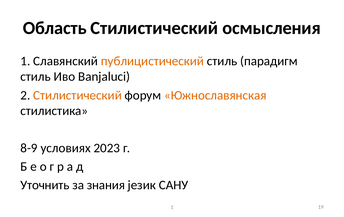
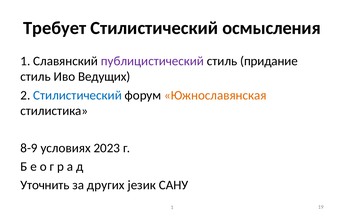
Область: Область -> Требует (55, 28)
публицистический colour: orange -> purple (152, 61)
парадигм: парадигм -> придание (269, 61)
Banjaluci: Banjaluci -> Ведущих (104, 77)
Стилистический colour: orange -> blue (78, 95)
знания: знания -> других (106, 185)
